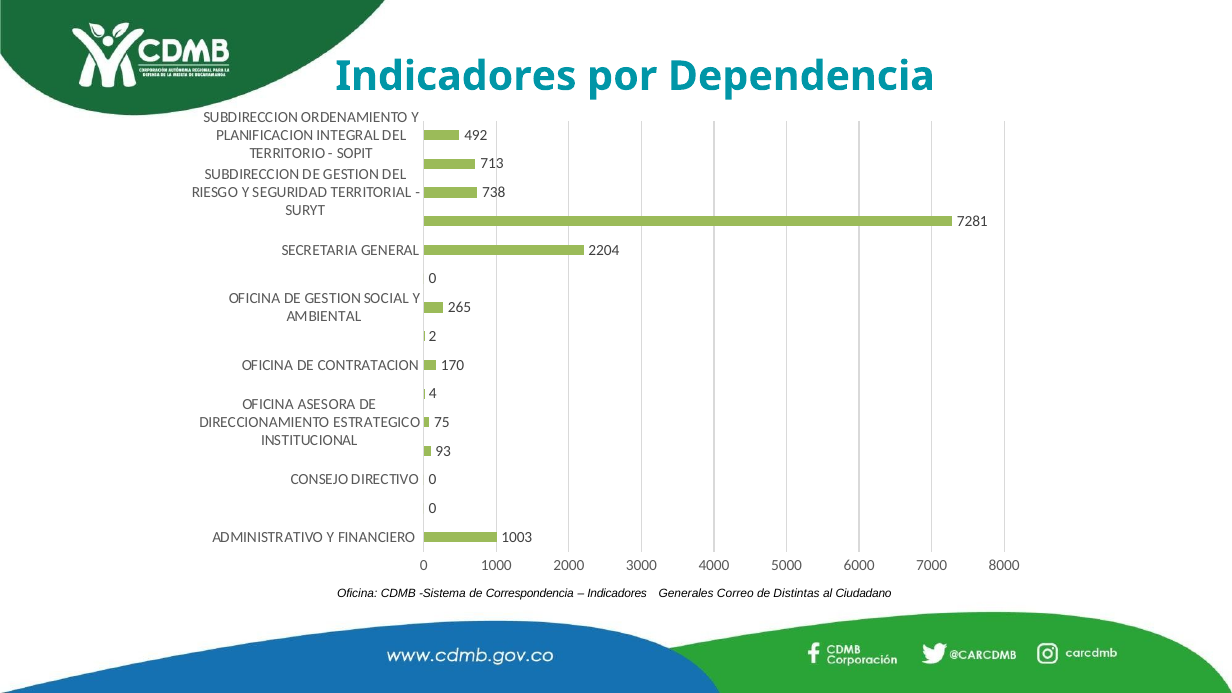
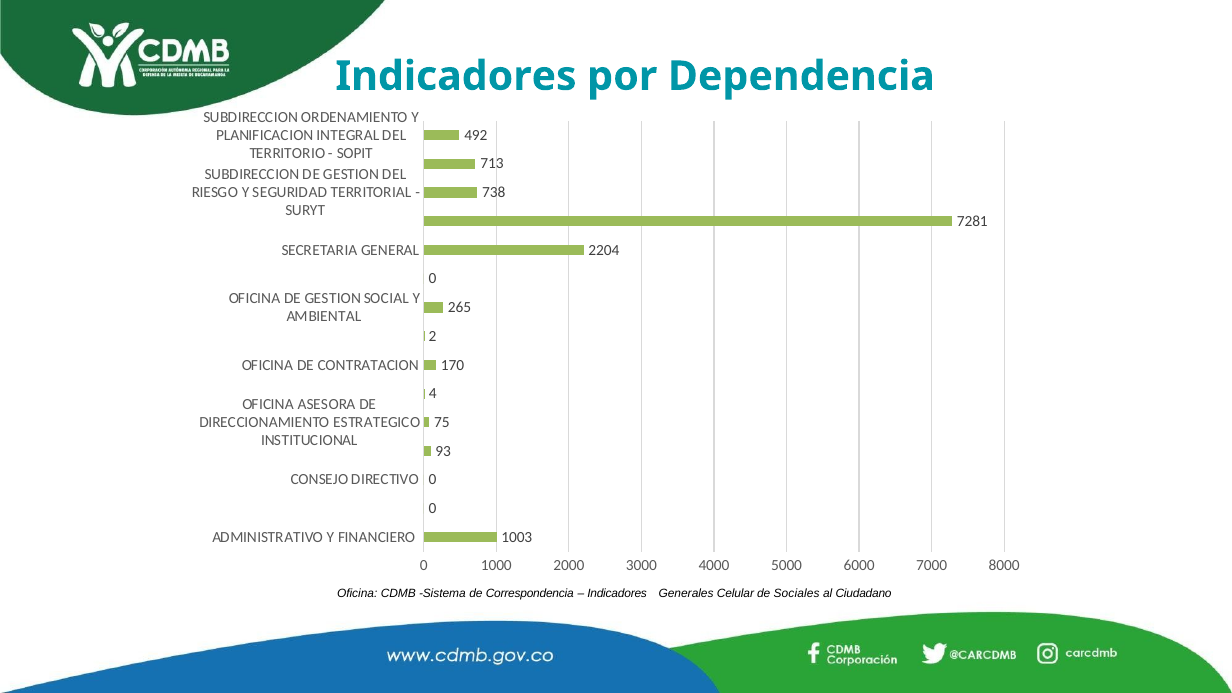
Correo: Correo -> Celular (735, 594)
Distintas: Distintas -> Sociales (797, 594)
